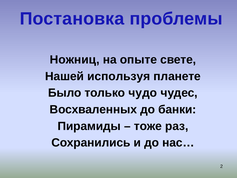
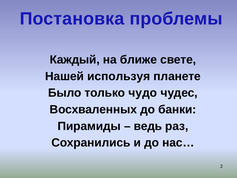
Ножниц: Ножниц -> Каждый (75, 60)
опыте: опыте -> ближе (138, 60)
тоже: тоже -> ведь (148, 126)
